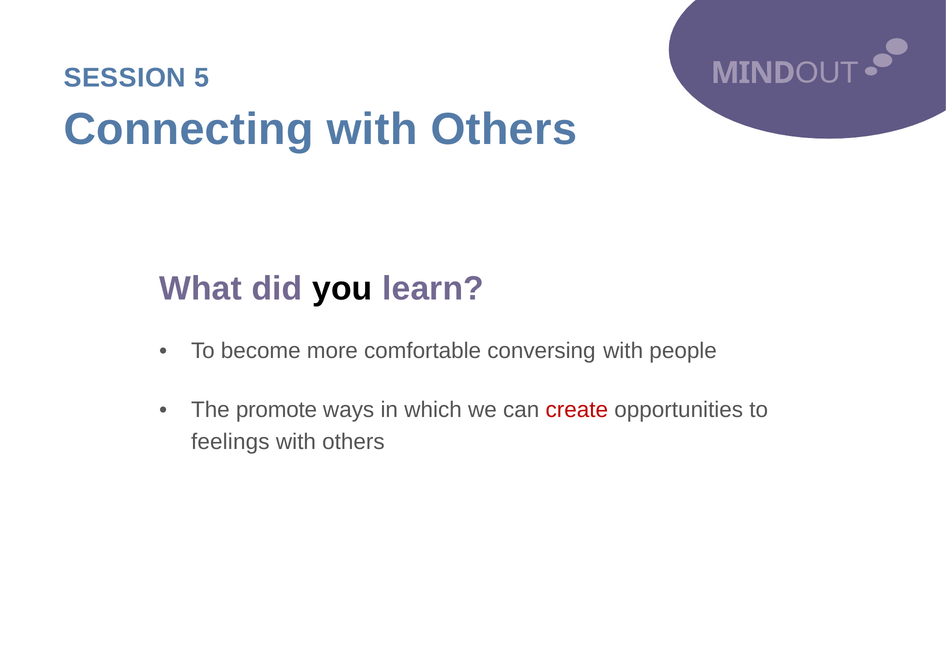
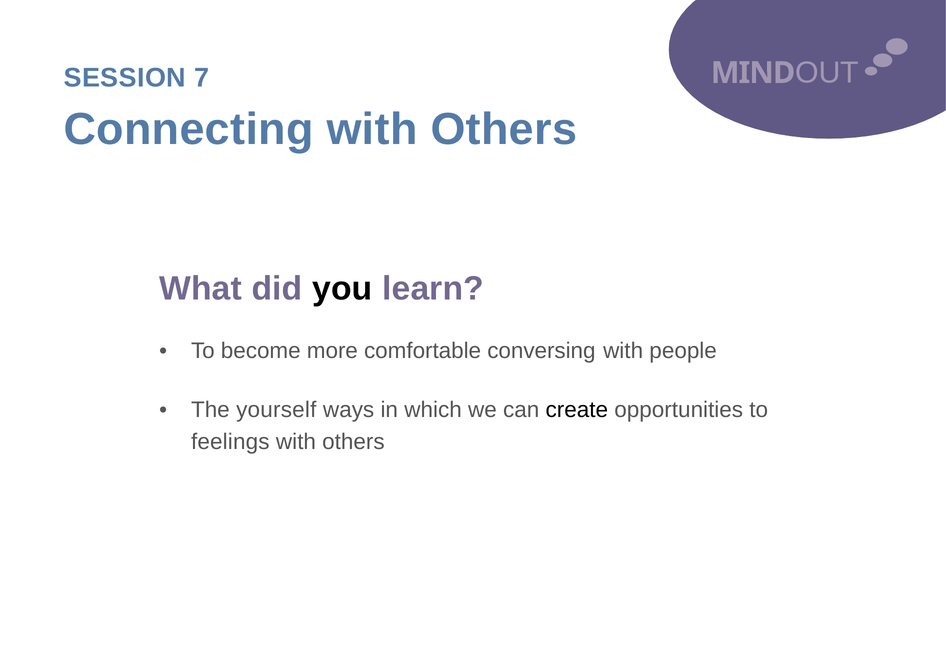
5: 5 -> 7 (202, 78)
promote: promote -> yourself (276, 410)
create colour: red -> black (577, 410)
